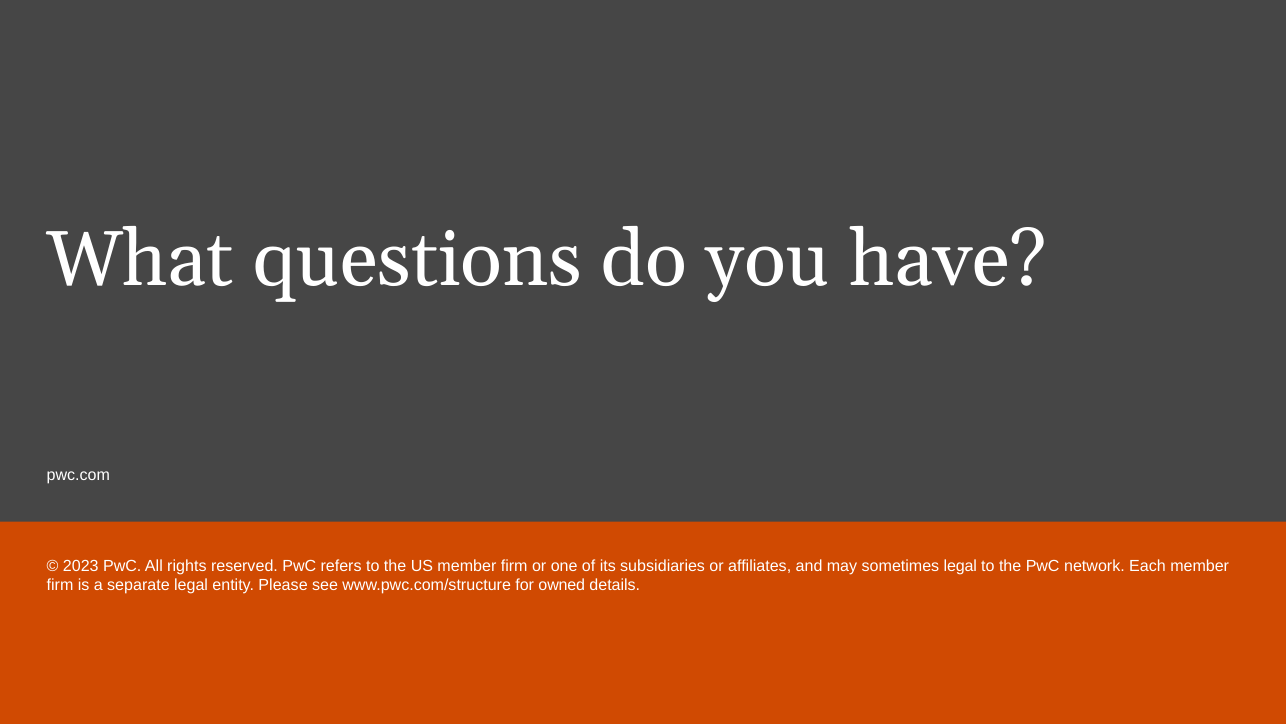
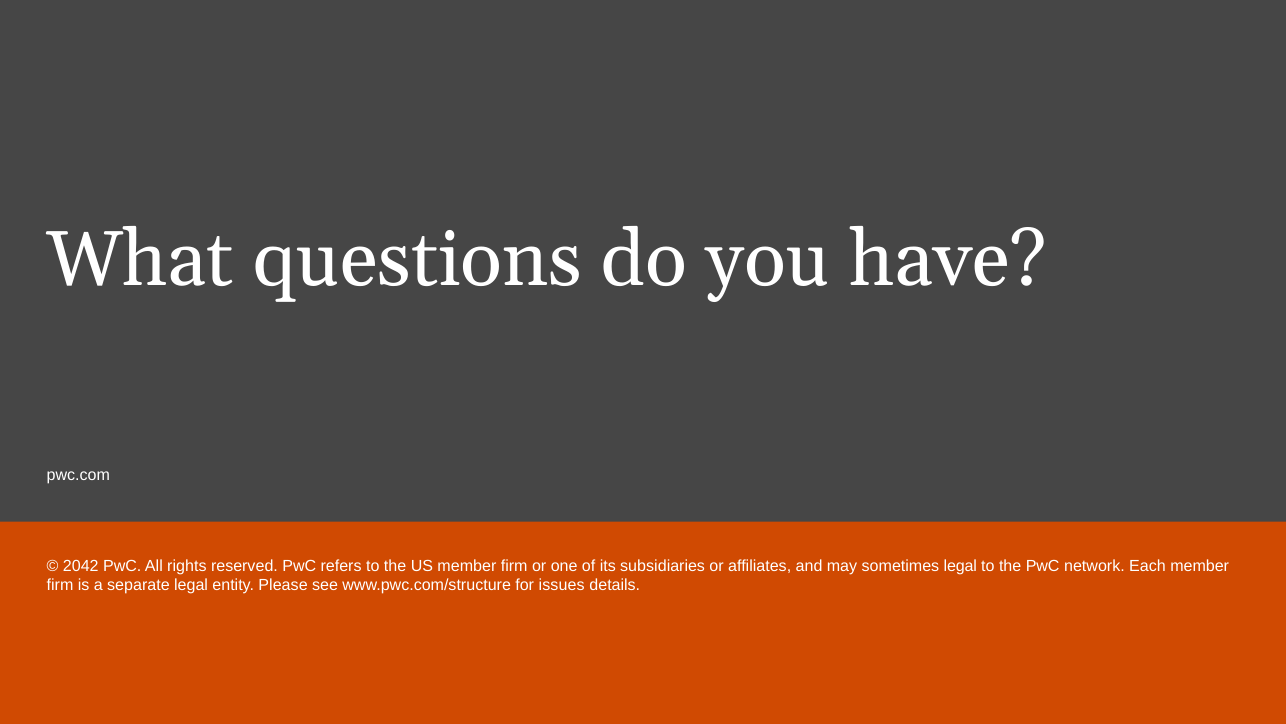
2023: 2023 -> 2042 (81, 566)
owned: owned -> issues (562, 585)
